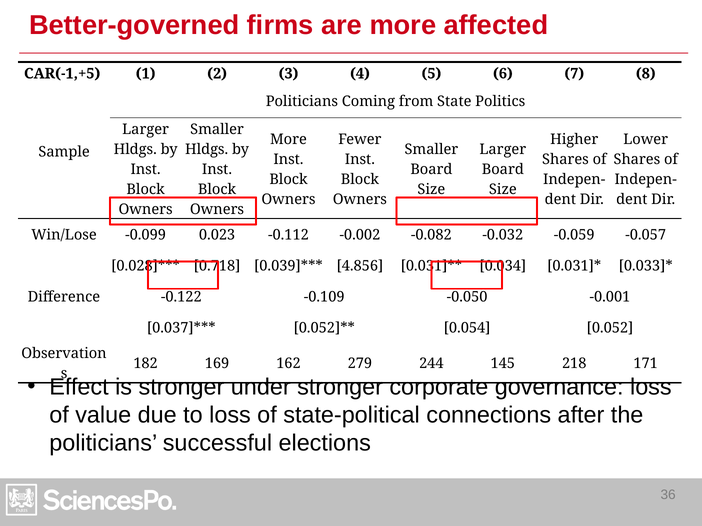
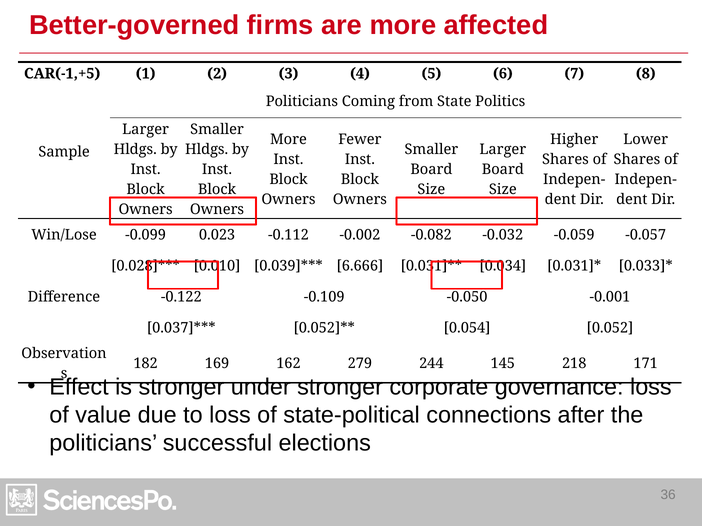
0.718: 0.718 -> 0.010 (217, 266)
4.856: 4.856 -> 6.666 (360, 266)
